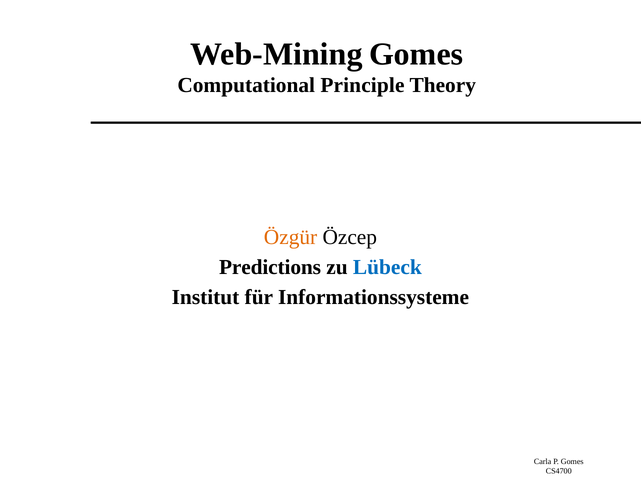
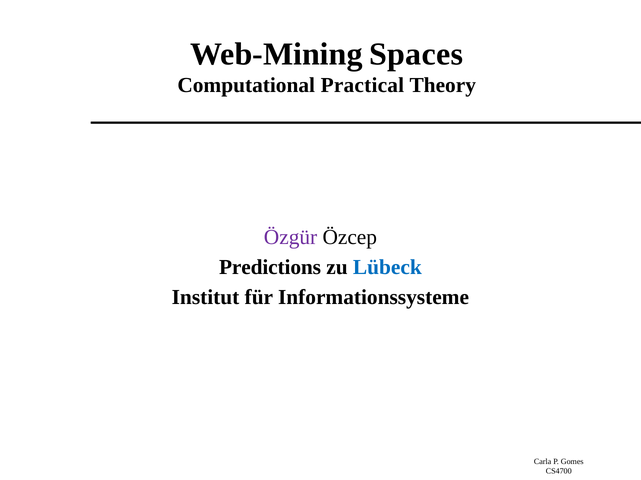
Web-Mining Gomes: Gomes -> Spaces (416, 54)
Principle: Principle -> Practical (362, 86)
Özgür colour: orange -> purple (291, 238)
